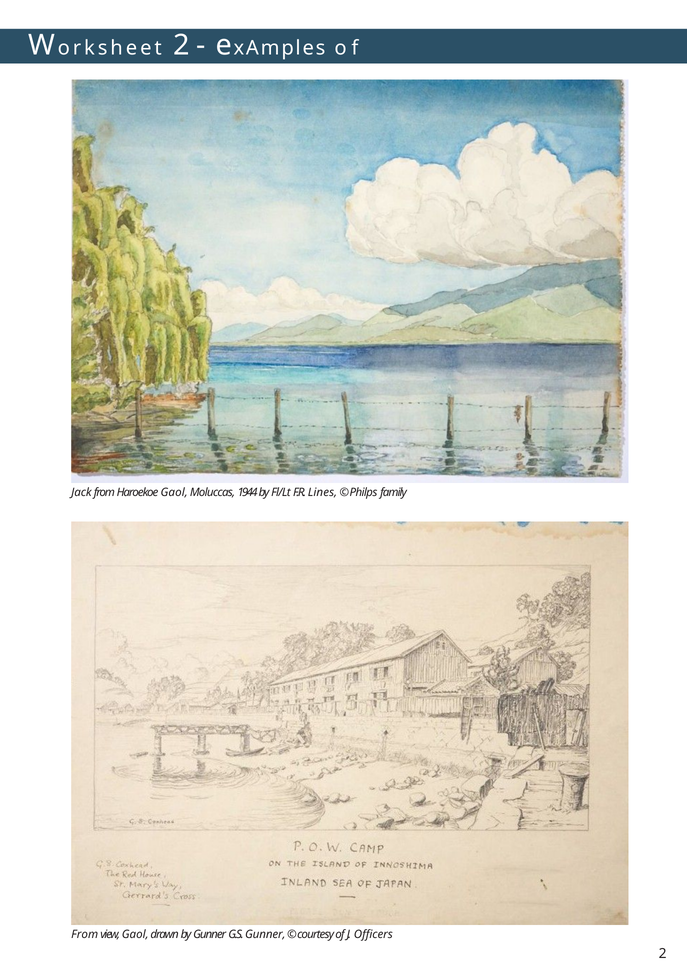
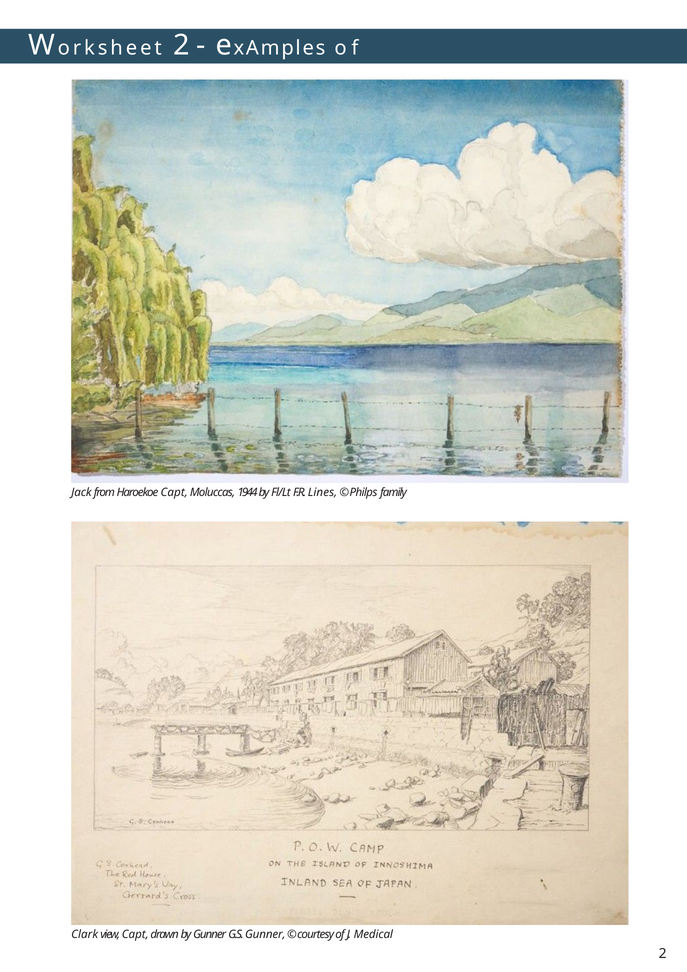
Haroekoe Gaol: Gaol -> Capt (174, 493)
From: From -> Clark (85, 935)
view Gaol: Gaol -> Capt (135, 935)
Officers: Officers -> Medical (373, 935)
